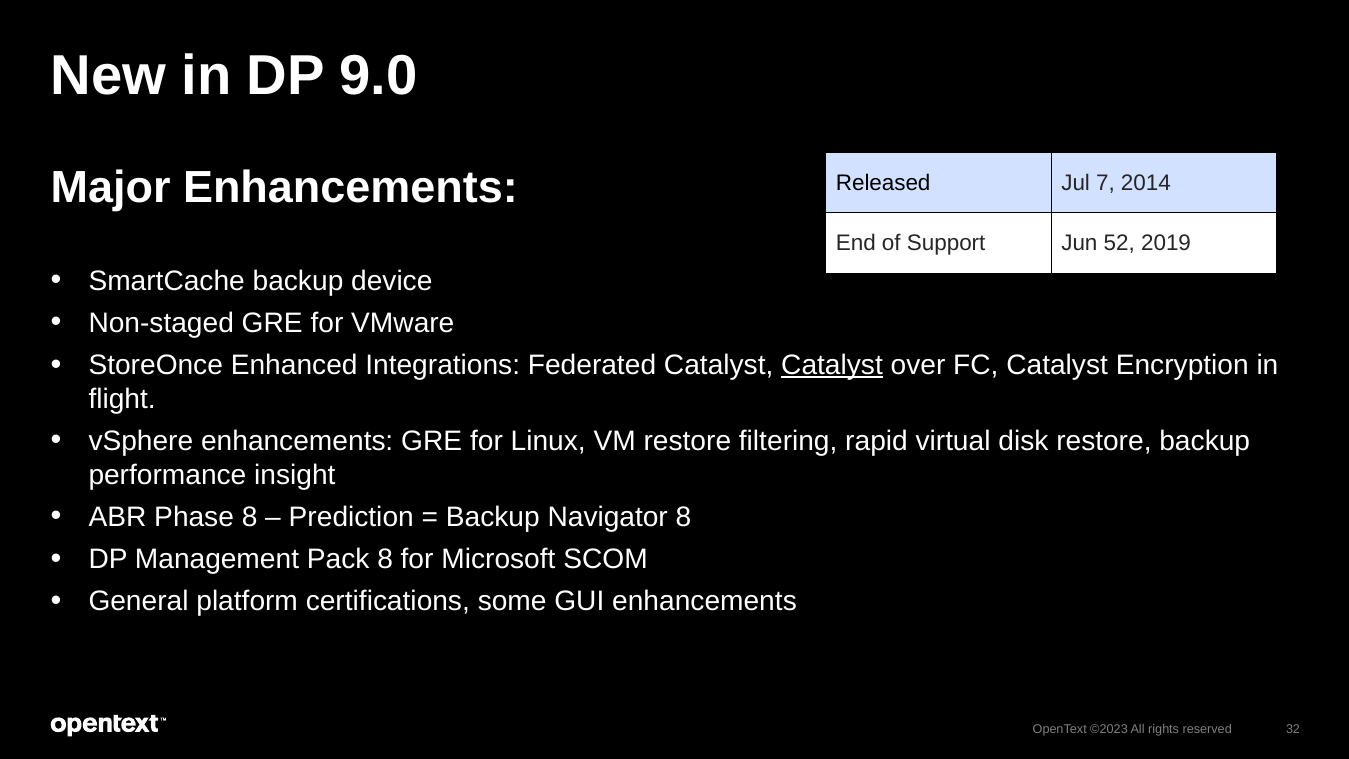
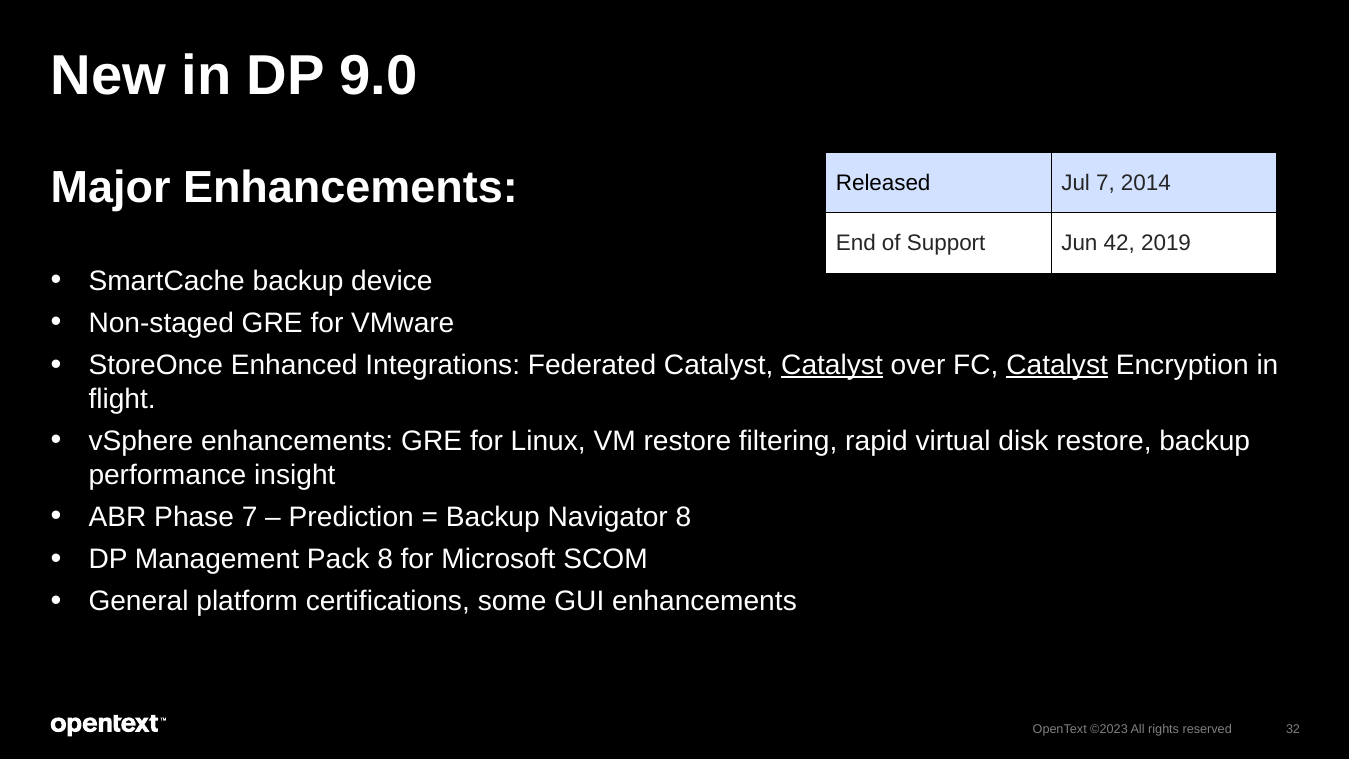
52: 52 -> 42 (1119, 243)
Catalyst underline: none -> present (1057, 365)
Phase 8: 8 -> 7 (250, 517)
